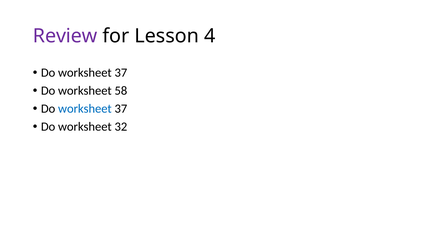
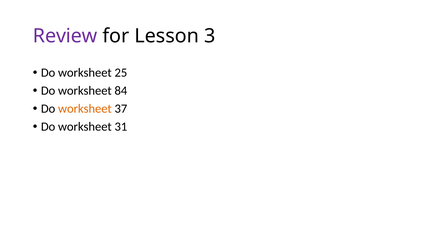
4: 4 -> 3 (210, 36)
37: 37 -> 25 (121, 73)
58: 58 -> 84 (121, 91)
worksheet colour: blue -> orange (85, 109)
32: 32 -> 31 (121, 127)
